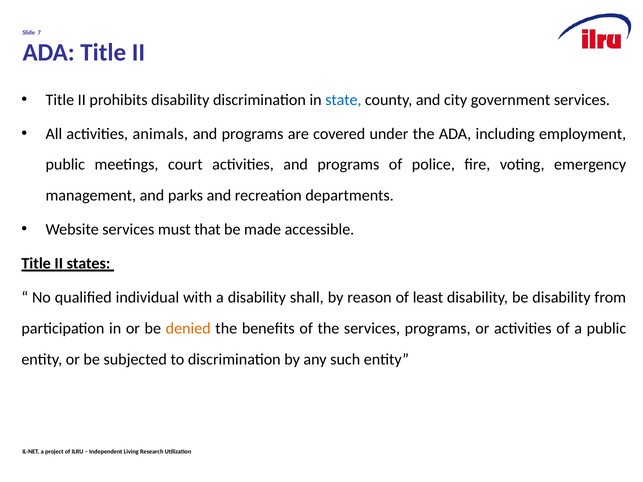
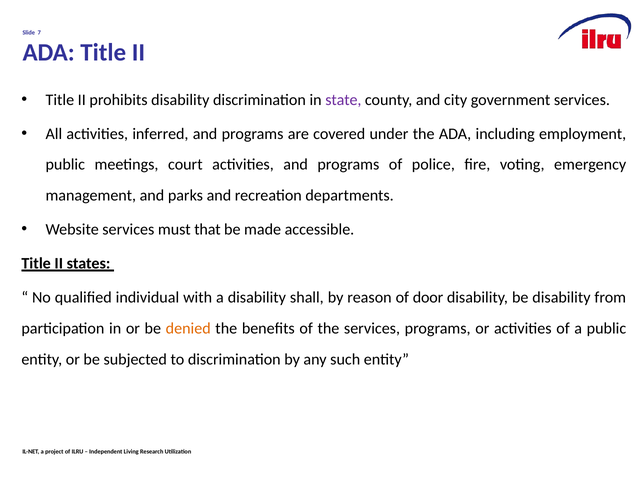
state colour: blue -> purple (343, 100)
animals: animals -> inferred (160, 134)
least: least -> door (428, 298)
